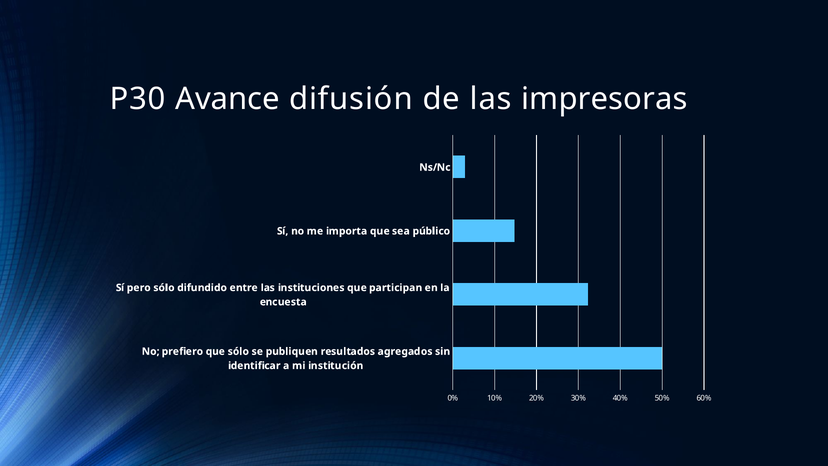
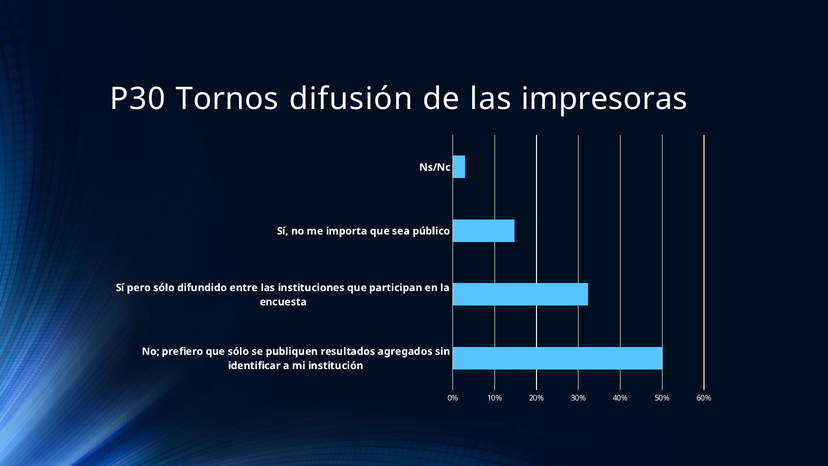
Avance: Avance -> Tornos (227, 99)
